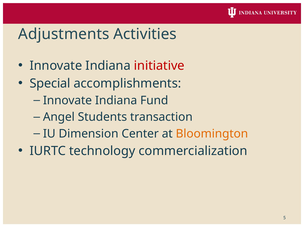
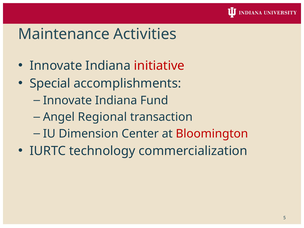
Adjustments: Adjustments -> Maintenance (64, 34)
Students: Students -> Regional (102, 117)
Bloomington colour: orange -> red (212, 134)
